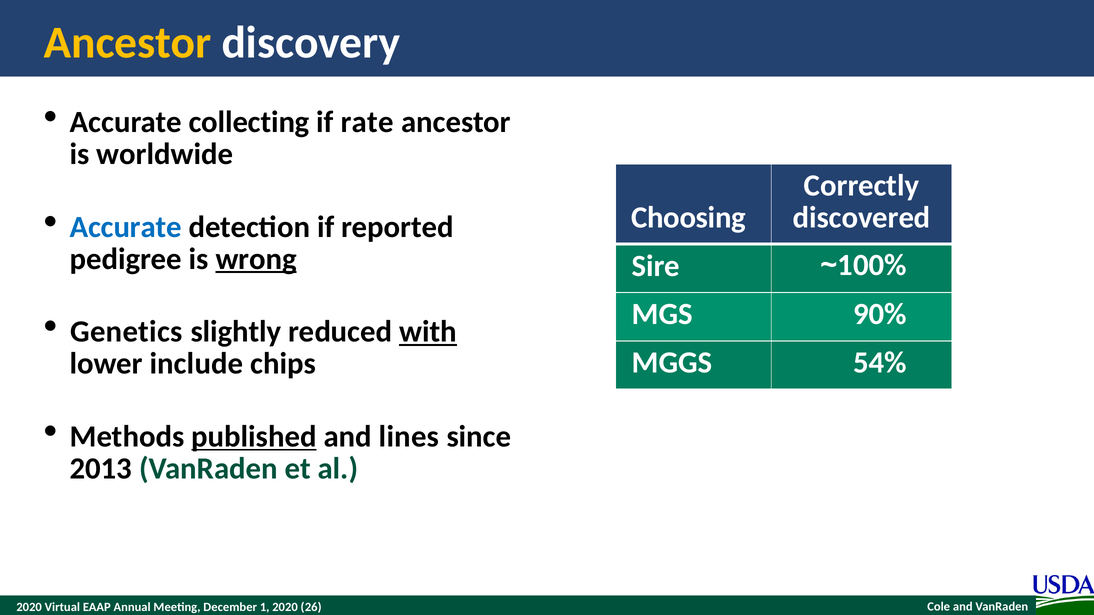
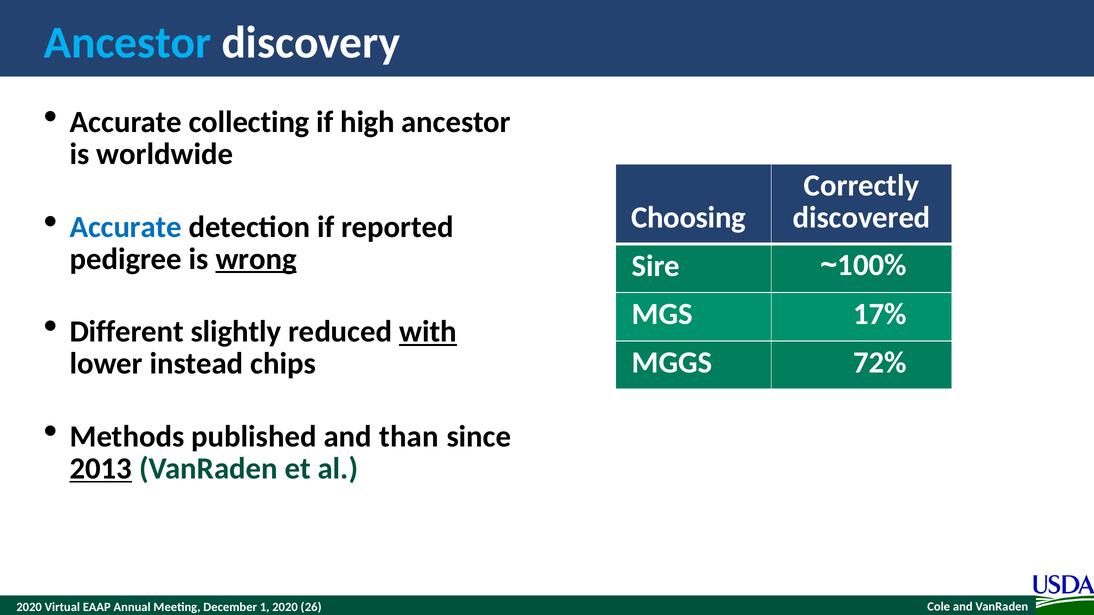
Ancestor colour: yellow -> light blue (128, 43)
rate: rate -> high (368, 122)
90%: 90% -> 17% (880, 314)
Genetics: Genetics -> Different (127, 332)
54%: 54% -> 72% (880, 363)
include: include -> instead (197, 364)
published underline: present -> none (254, 437)
lines: lines -> than (409, 437)
2013 underline: none -> present (101, 469)
